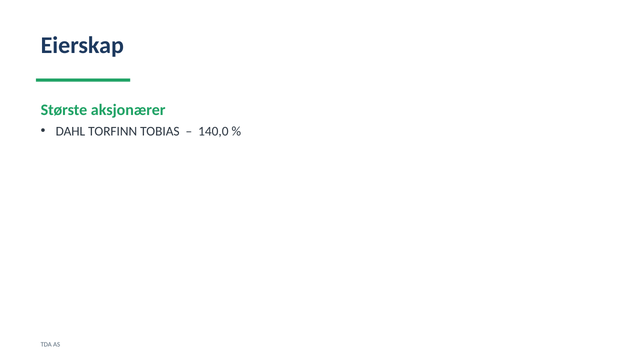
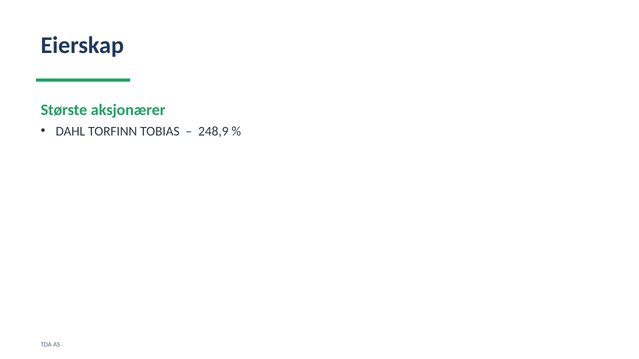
140,0: 140,0 -> 248,9 (213, 131)
